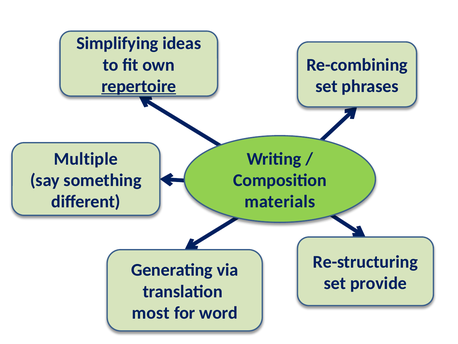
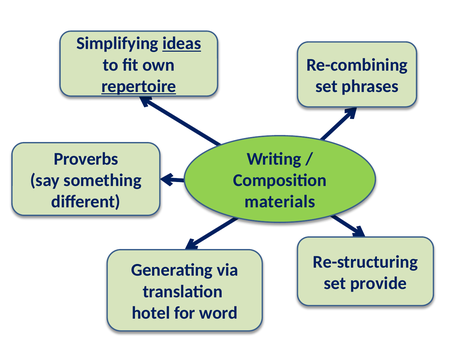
ideas underline: none -> present (182, 43)
Multiple: Multiple -> Proverbs (86, 159)
most: most -> hotel (151, 312)
